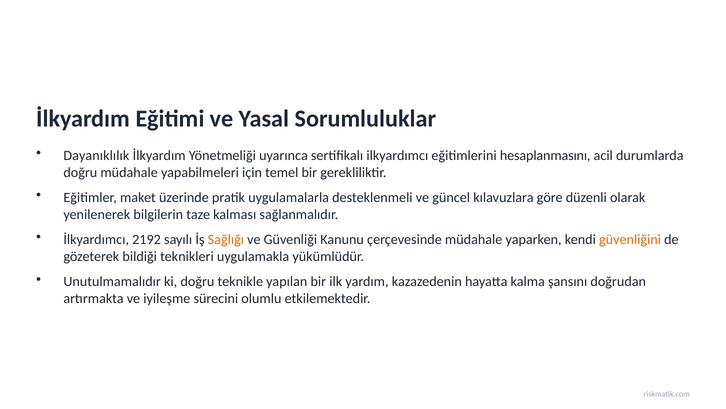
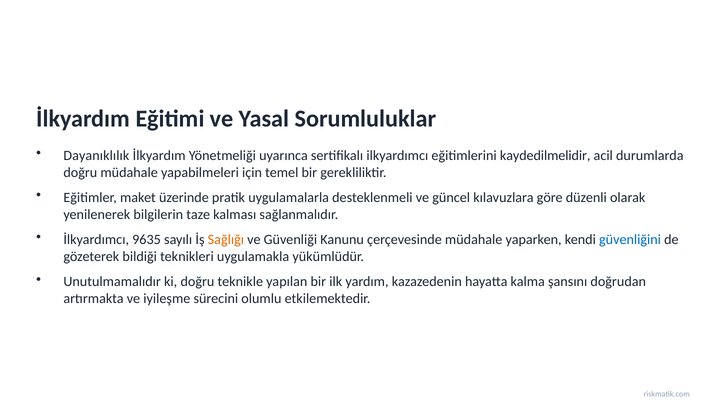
hesaplanmasını: hesaplanmasını -> kaydedilmelidir (545, 155)
2192: 2192 -> 9635 (147, 239)
güvenliğini colour: orange -> blue (630, 239)
